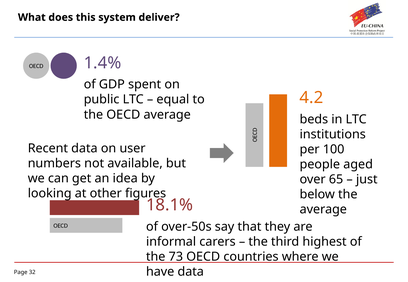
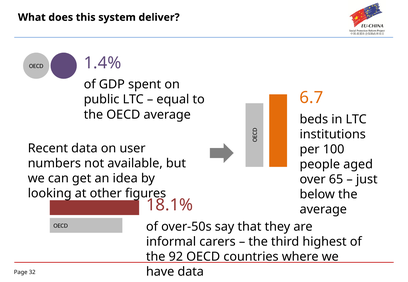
4.2: 4.2 -> 6.7 (311, 98)
73: 73 -> 92 (176, 257)
